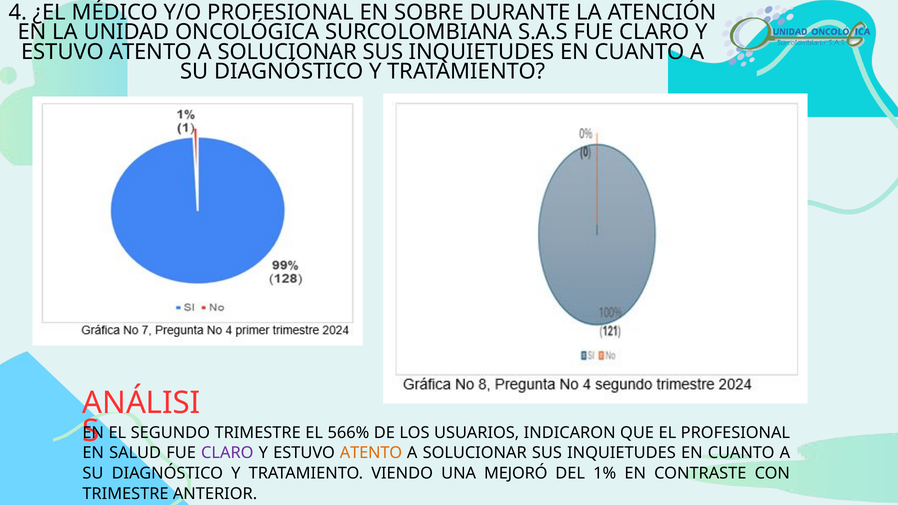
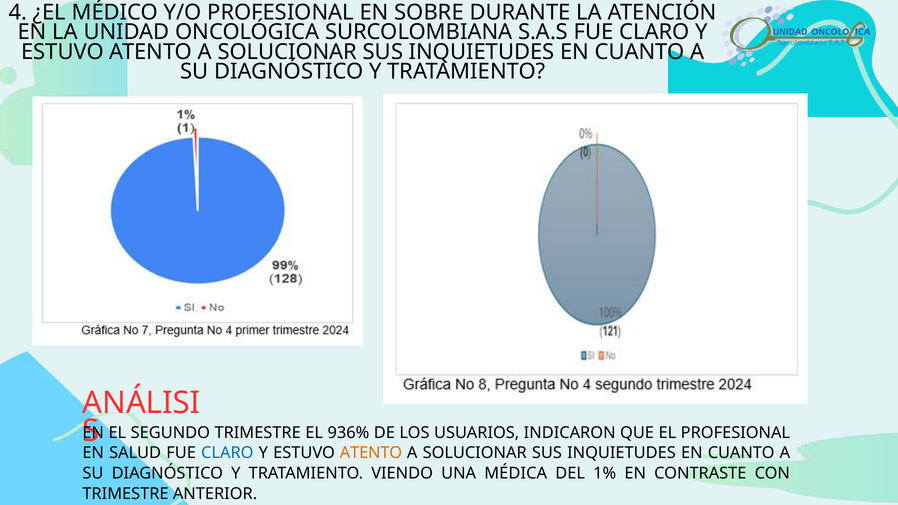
566%: 566% -> 936% (348, 433)
CLARO colour: purple -> blue (227, 453)
MEJORÓ: MEJORÓ -> MÉDICA (516, 474)
